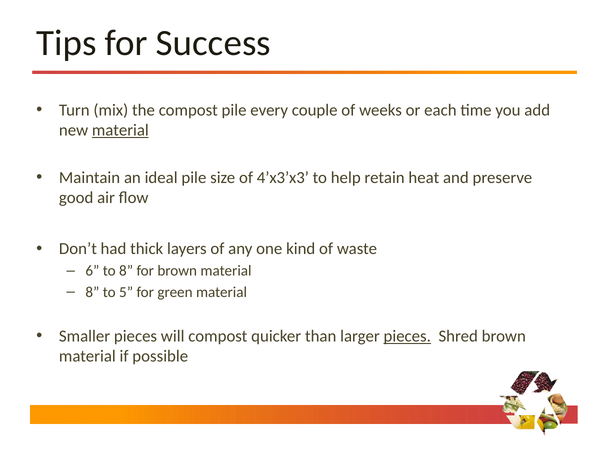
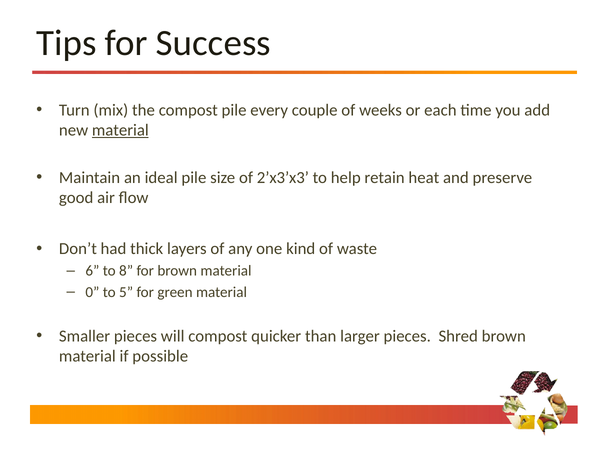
4’x3’x3: 4’x3’x3 -> 2’x3’x3 (283, 177)
8: 8 -> 0 (92, 292)
pieces underline: present -> none (407, 336)
